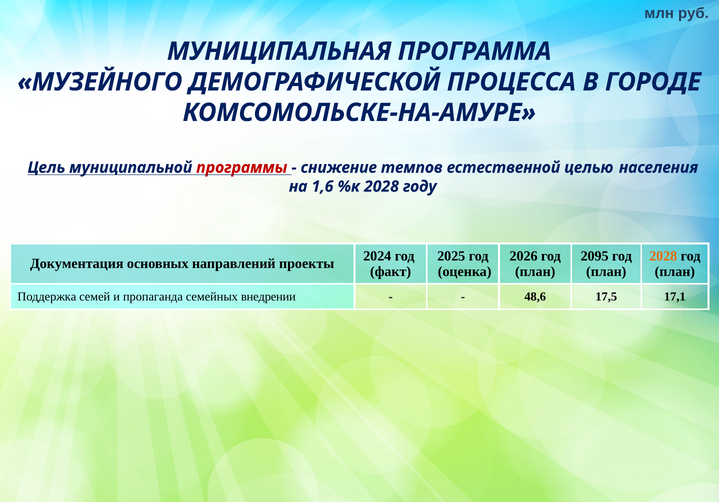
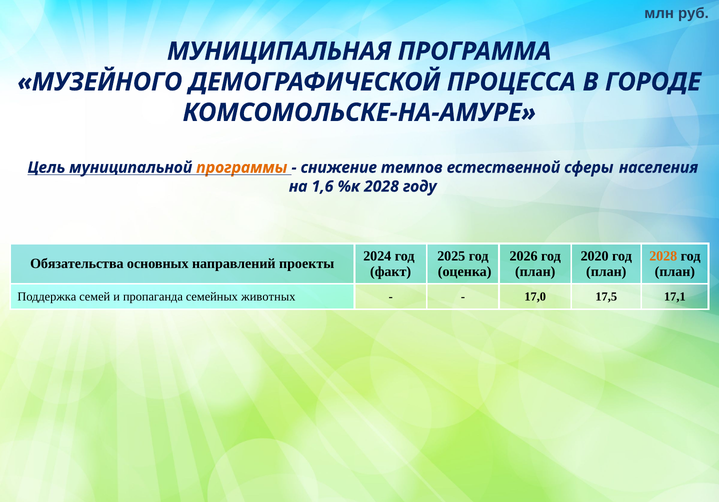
программы colour: red -> orange (242, 168)
целью: целью -> сферы (589, 168)
2095: 2095 -> 2020 (595, 256)
Документация: Документация -> Обязательства (77, 264)
внедрении: внедрении -> животных (268, 297)
48,6: 48,6 -> 17,0 (535, 297)
